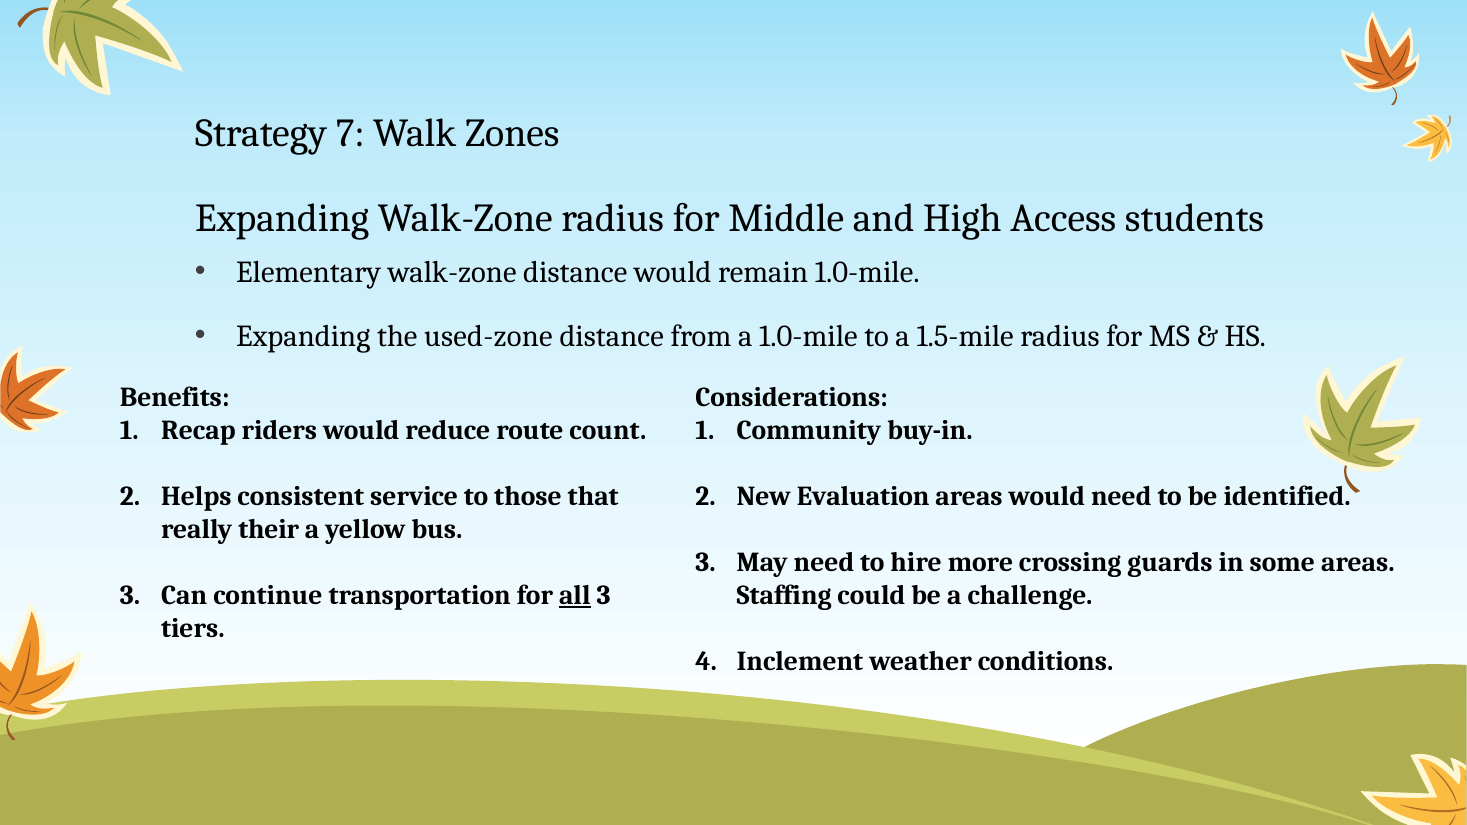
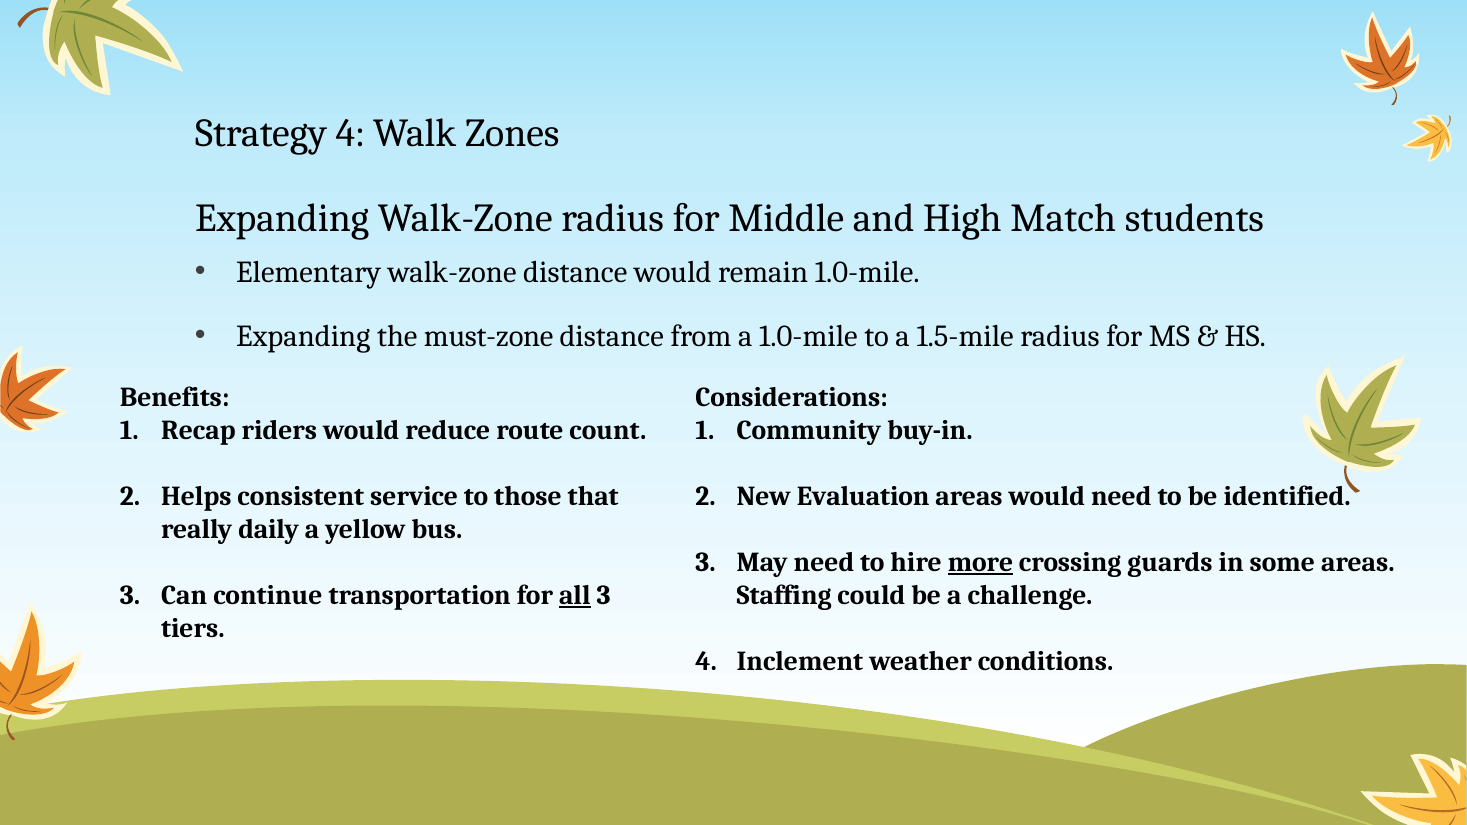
Strategy 7: 7 -> 4 (351, 133)
Access: Access -> Match (1063, 219)
used-zone: used-zone -> must-zone (489, 336)
their: their -> daily (269, 529)
more underline: none -> present (980, 563)
